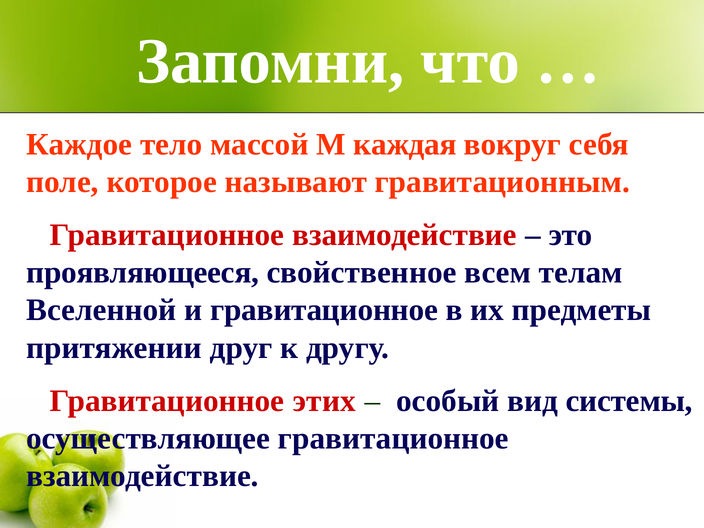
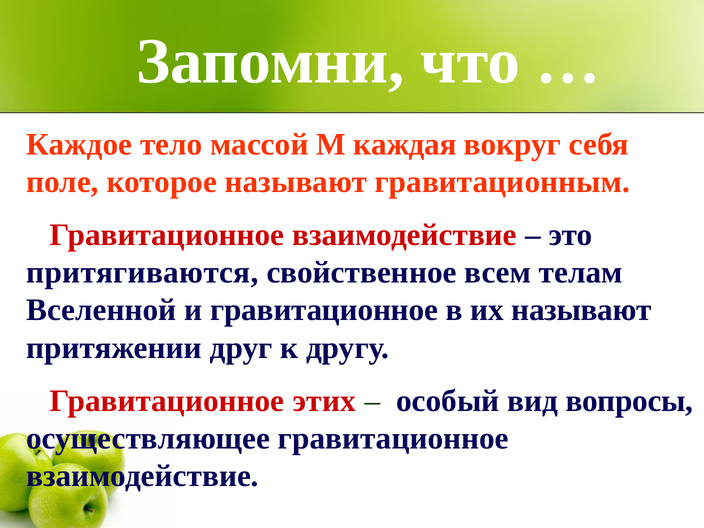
проявляющееся: проявляющееся -> притягиваются (142, 273)
их предметы: предметы -> называют (581, 310)
системы: системы -> вопросы (629, 401)
